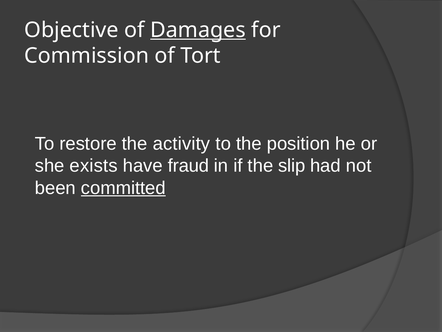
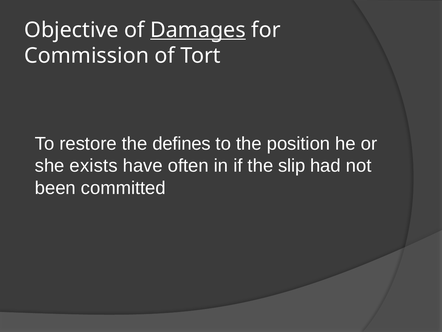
activity: activity -> defines (182, 143)
fraud: fraud -> often (188, 166)
committed underline: present -> none (123, 188)
